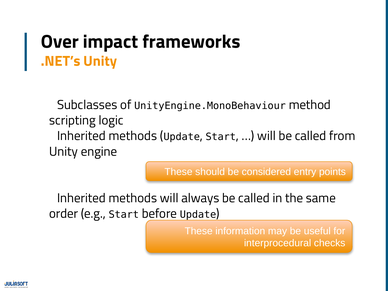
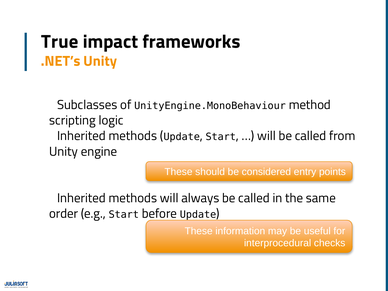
Over: Over -> True (60, 42)
